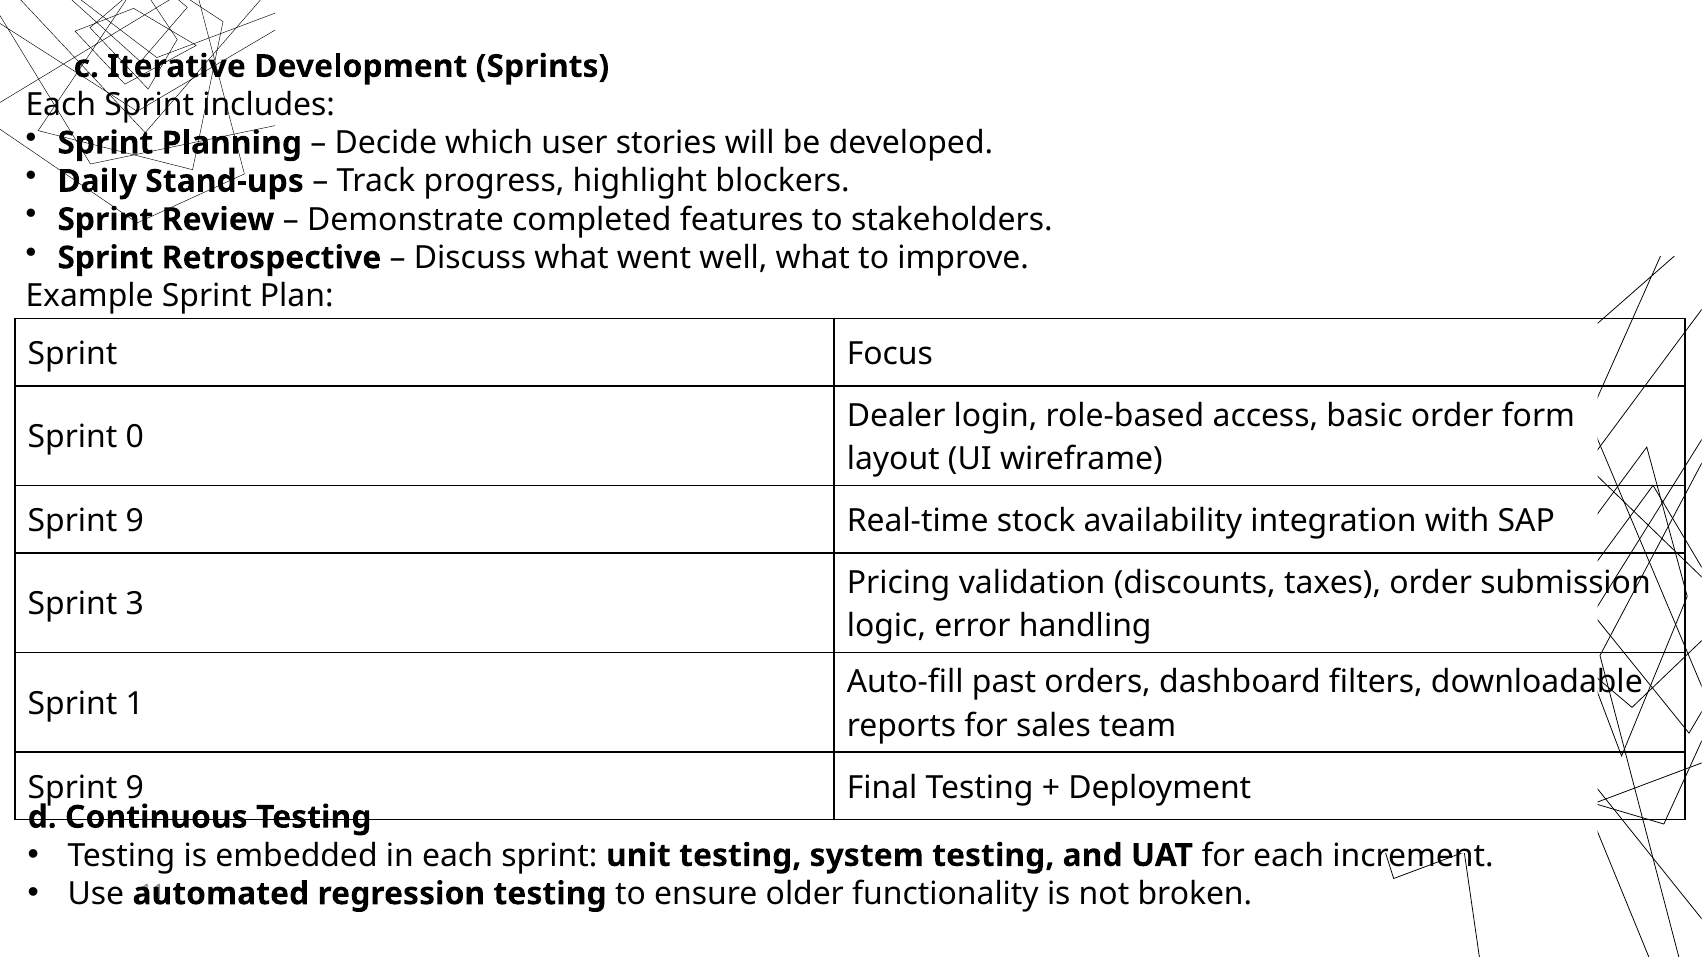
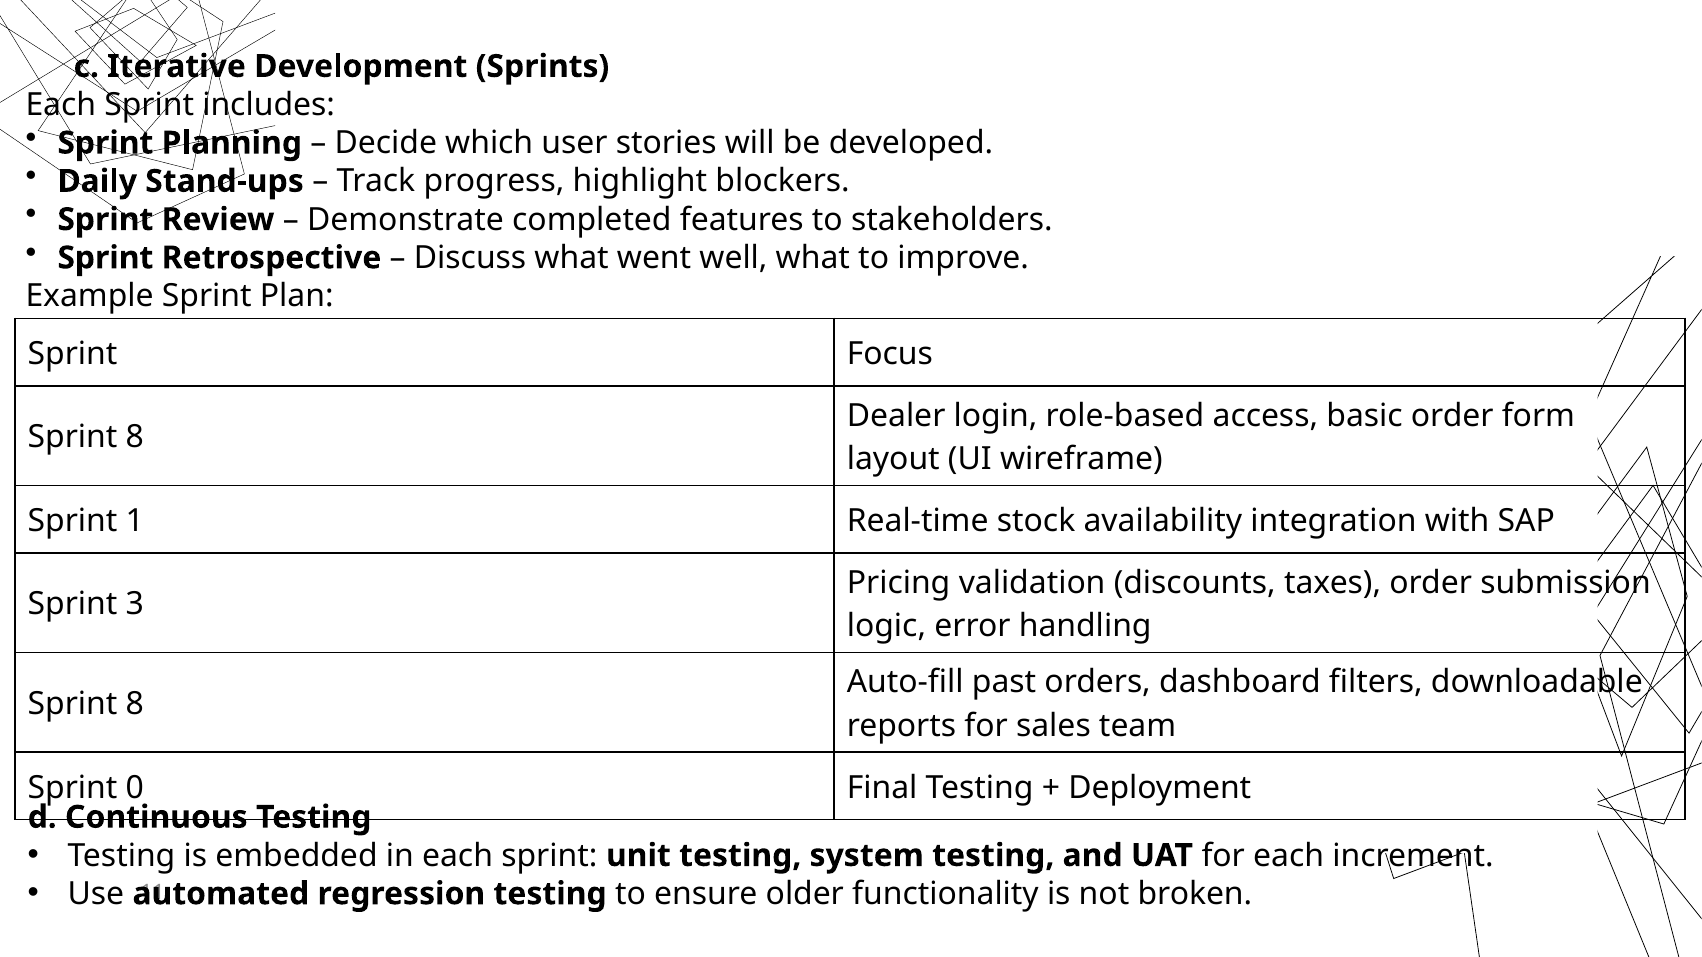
0: 0 -> 8 (135, 437)
9: 9 -> 1 (135, 521)
1: 1 -> 8 (135, 704)
9: 9 -> 0 (135, 788)
